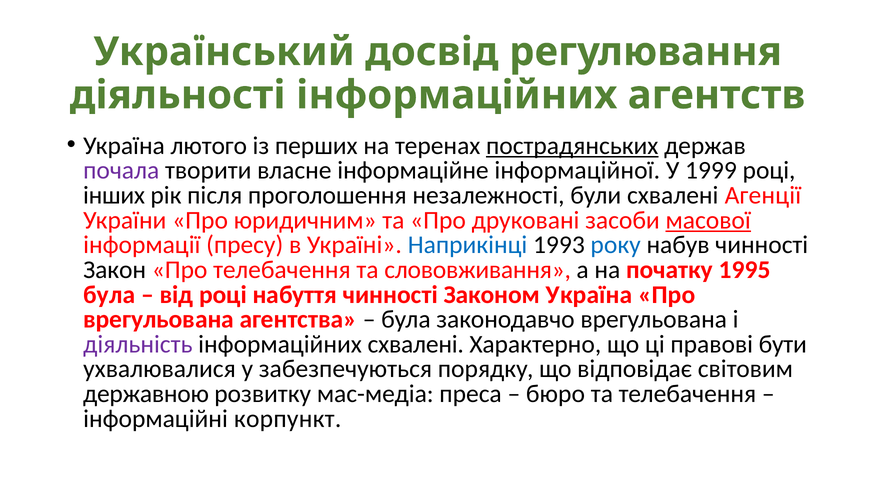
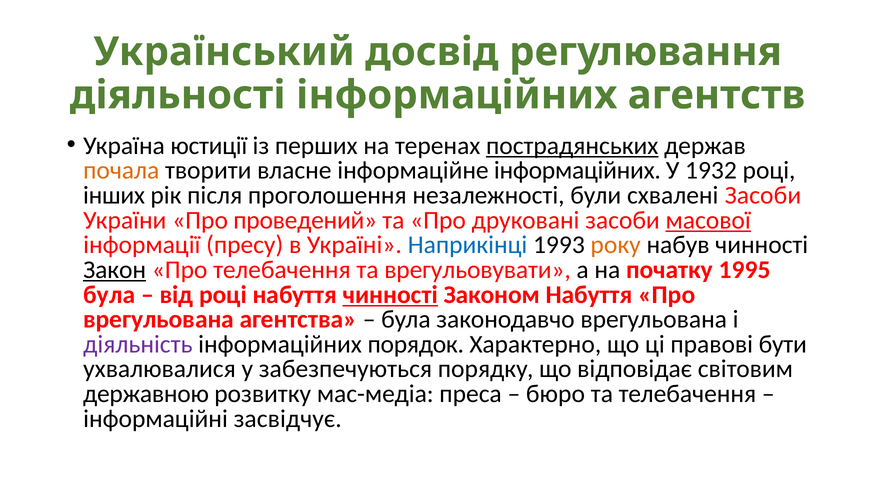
лютого: лютого -> юстиції (209, 146)
почала colour: purple -> orange (121, 171)
інформаційне інформаційної: інформаційної -> інформаційних (577, 171)
1999: 1999 -> 1932 (711, 171)
схвалені Агенції: Агенції -> Засоби (763, 196)
юридичним: юридичним -> проведений (305, 220)
року colour: blue -> orange (616, 245)
Закон underline: none -> present (115, 270)
слововживання: слововживання -> врегульовувати (478, 270)
чинності underline: none -> present (390, 295)
Законом Україна: Україна -> Набуття (589, 295)
інформаційних схвалені: схвалені -> порядок (416, 345)
корпункт: корпункт -> засвідчує (288, 419)
